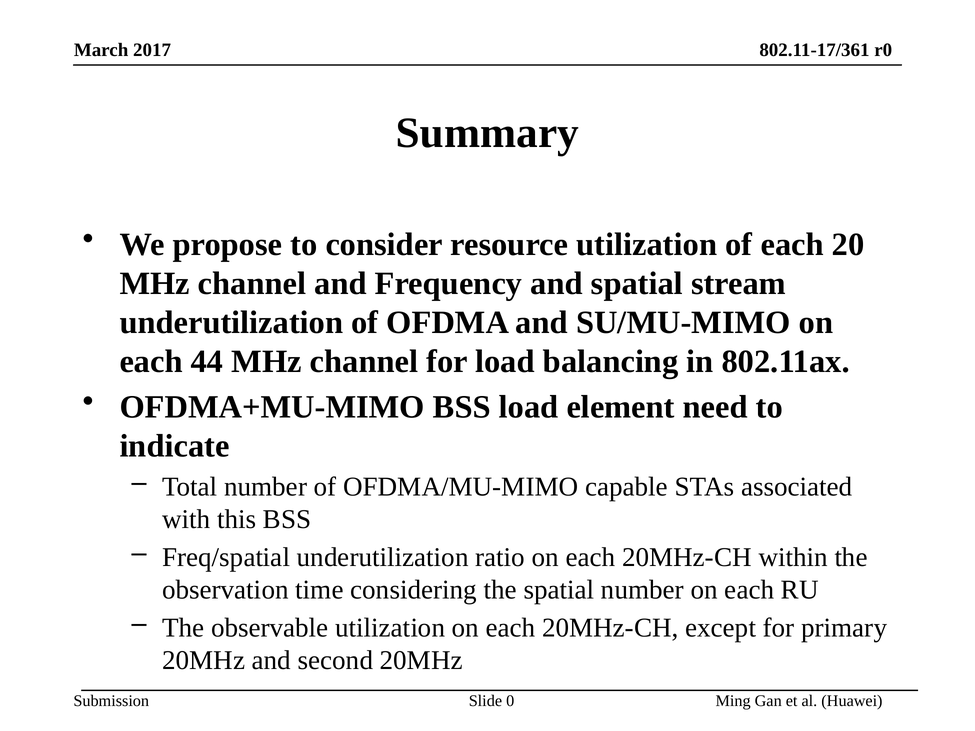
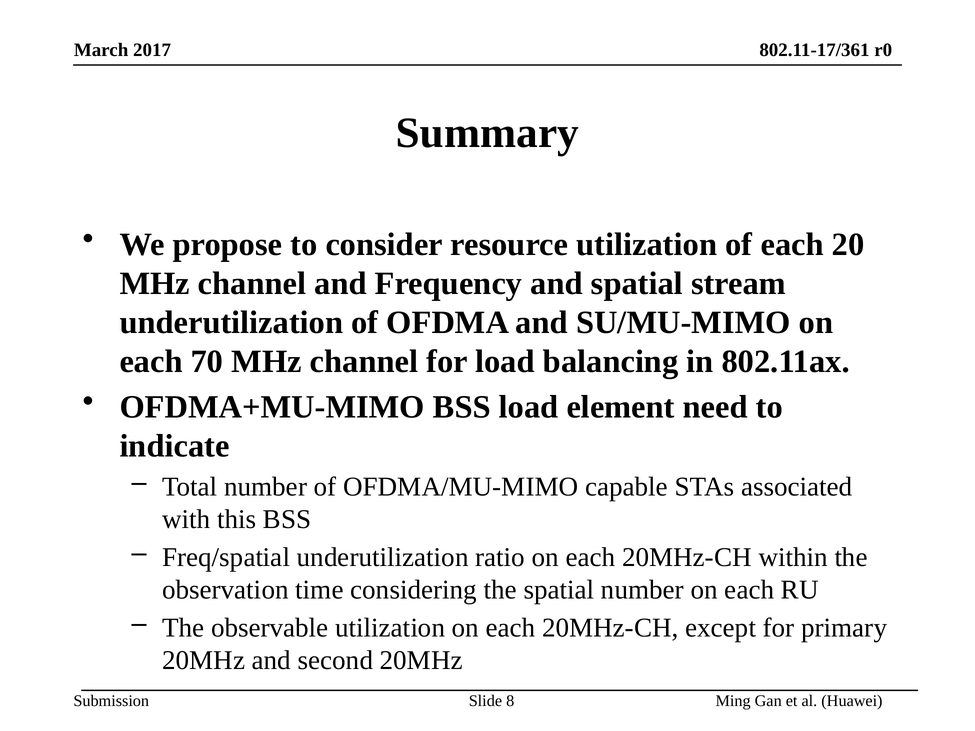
44: 44 -> 70 (207, 362)
0: 0 -> 8 (510, 701)
